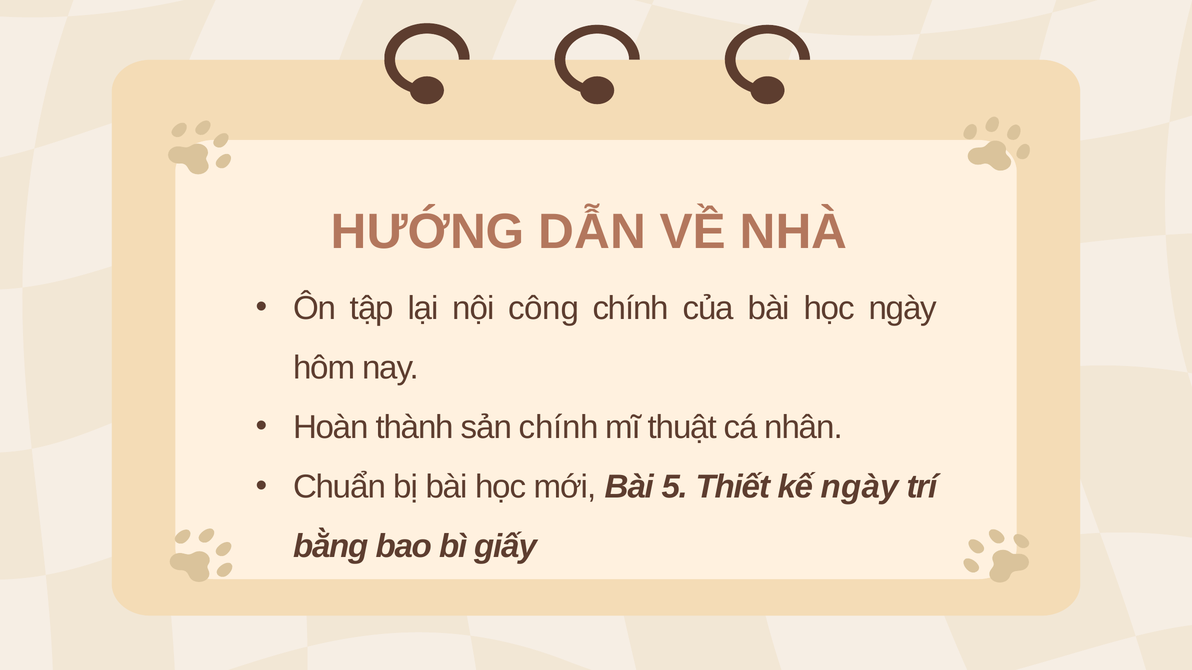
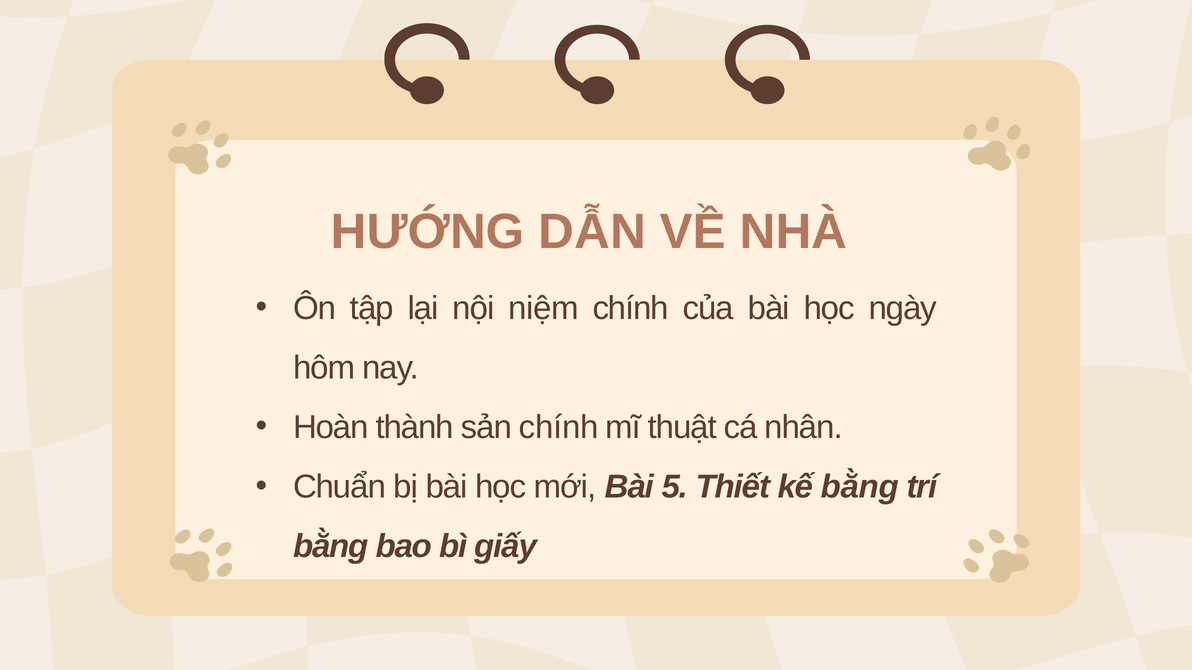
công: công -> niệm (544, 309)
kế ngày: ngày -> bằng (860, 487)
